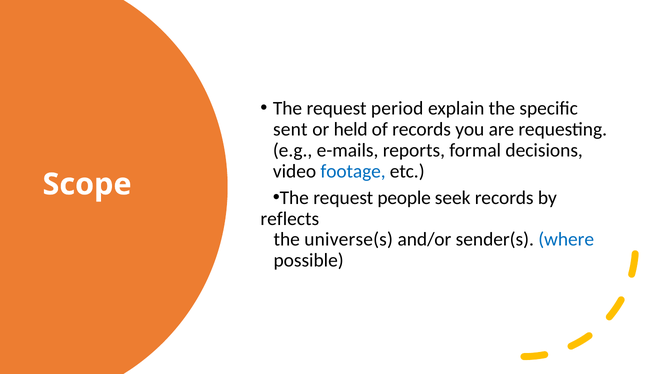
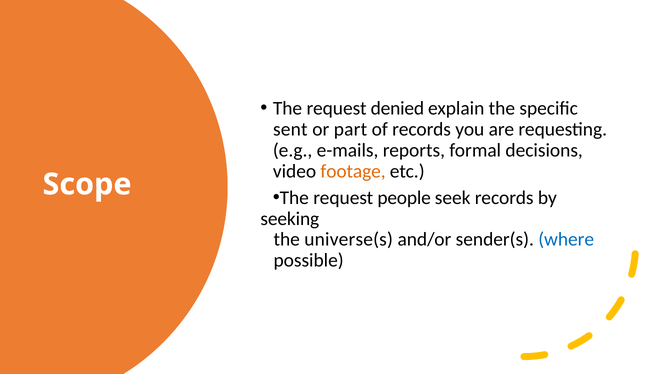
period: period -> denied (397, 109)
held: held -> part (350, 130)
footage colour: blue -> orange (353, 171)
reflects: reflects -> seeking (290, 219)
